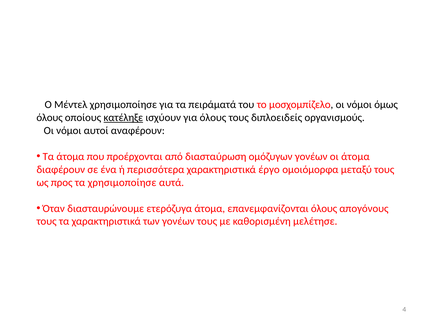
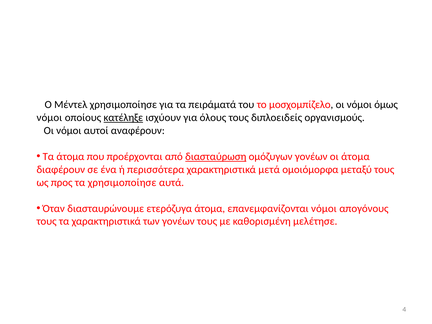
όλους: όλους -> νόμοι (49, 118)
διασταύρωση underline: none -> present (216, 157)
έργο: έργο -> μετά (269, 170)
επανεμφανίζονται όλους: όλους -> νόμοι (324, 208)
